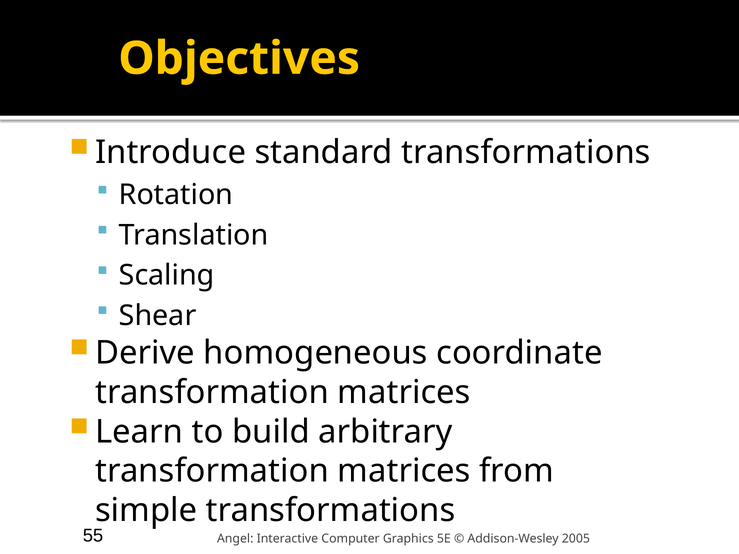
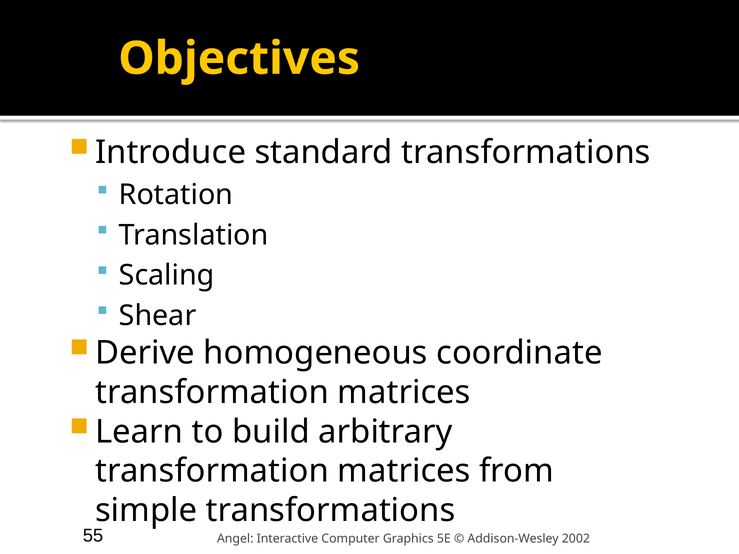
2005: 2005 -> 2002 (576, 539)
